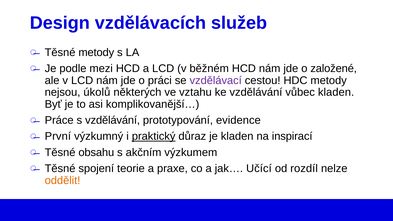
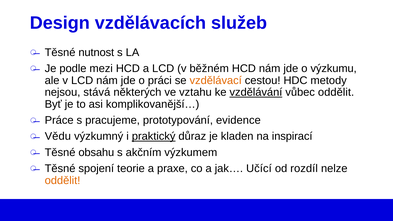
Těsné metody: metody -> nutnost (96, 52)
založené: založené -> výzkumu (334, 68)
vzdělávací colour: purple -> orange (216, 80)
úkolů: úkolů -> stává (97, 92)
vzdělávání underline: none -> present (256, 92)
vůbec kladen: kladen -> oddělit (336, 92)
s vzdělávání: vzdělávání -> pracujeme (113, 120)
První: První -> Vědu (58, 136)
